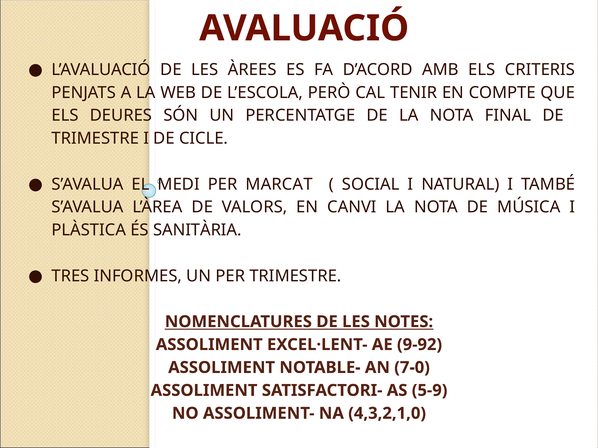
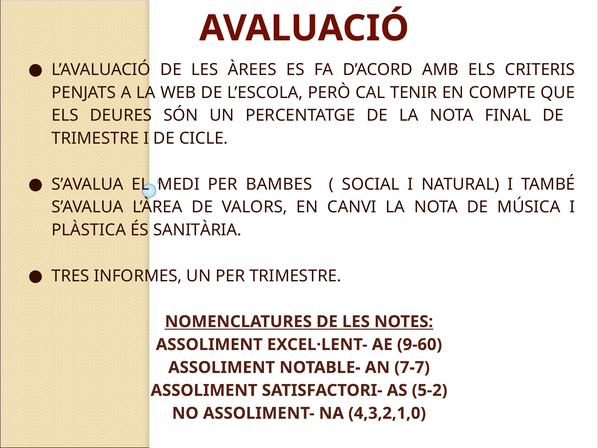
MARCAT: MARCAT -> BAMBES (279, 184)
9-92: 9-92 -> 9-60 (420, 345)
7-0: 7-0 -> 7-7 (412, 368)
5-9: 5-9 -> 5-2 (430, 391)
